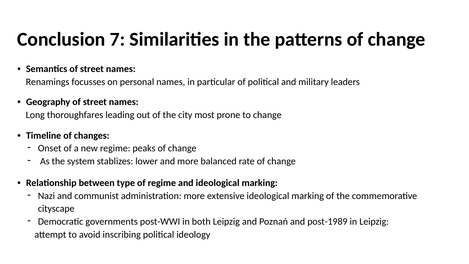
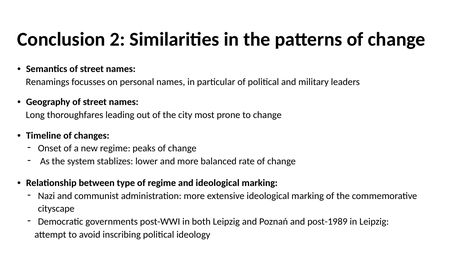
7: 7 -> 2 (117, 40)
